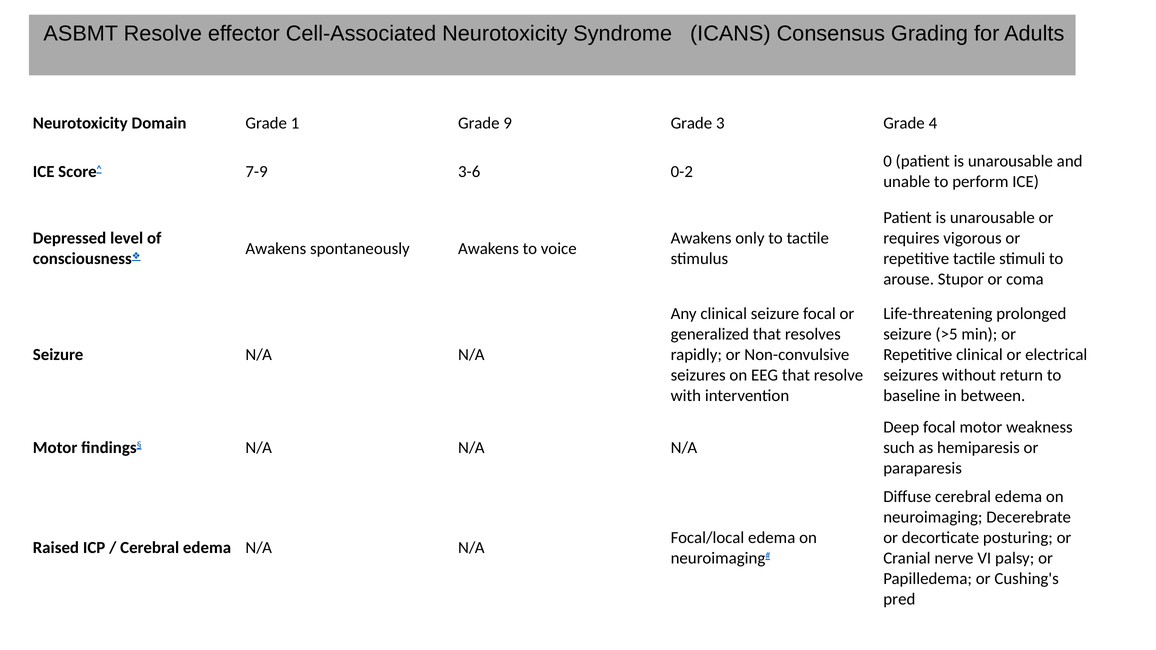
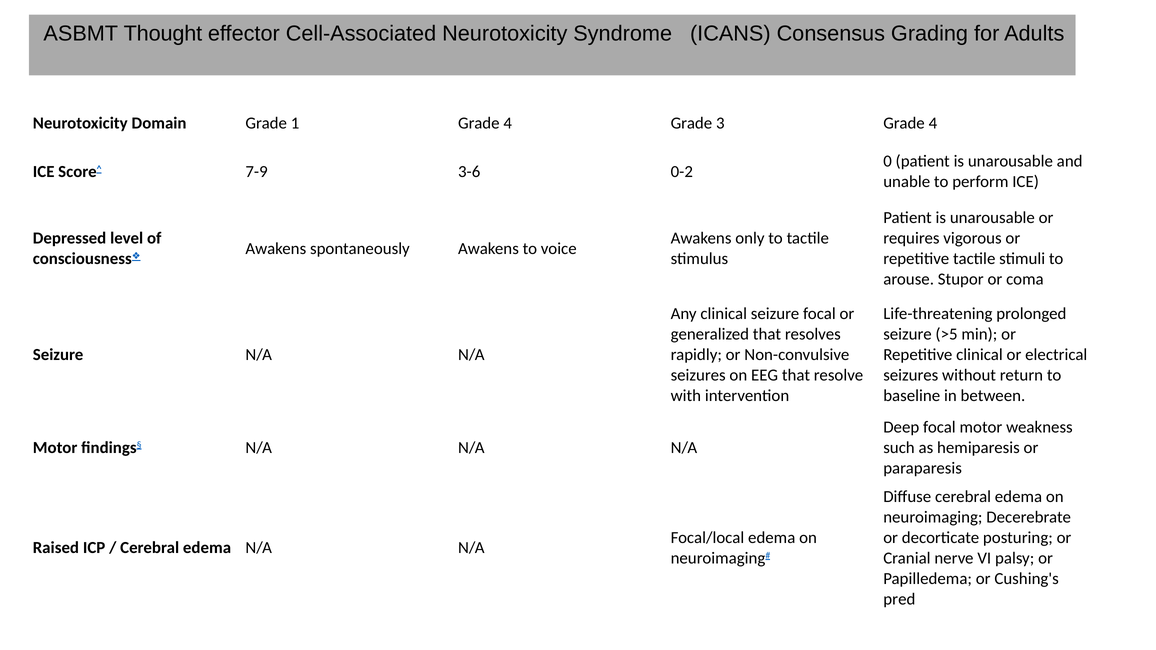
ASBMT Resolve: Resolve -> Thought (163, 34)
1 Grade 9: 9 -> 4 (508, 123)
